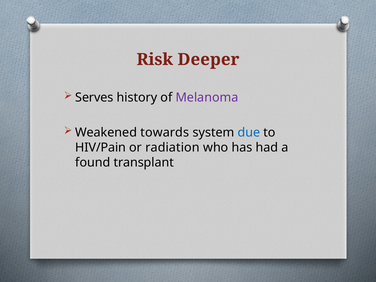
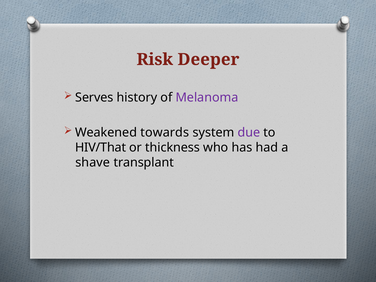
due colour: blue -> purple (249, 133)
HIV/Pain: HIV/Pain -> HIV/That (101, 148)
radiation: radiation -> thickness (173, 148)
found: found -> shave (93, 163)
